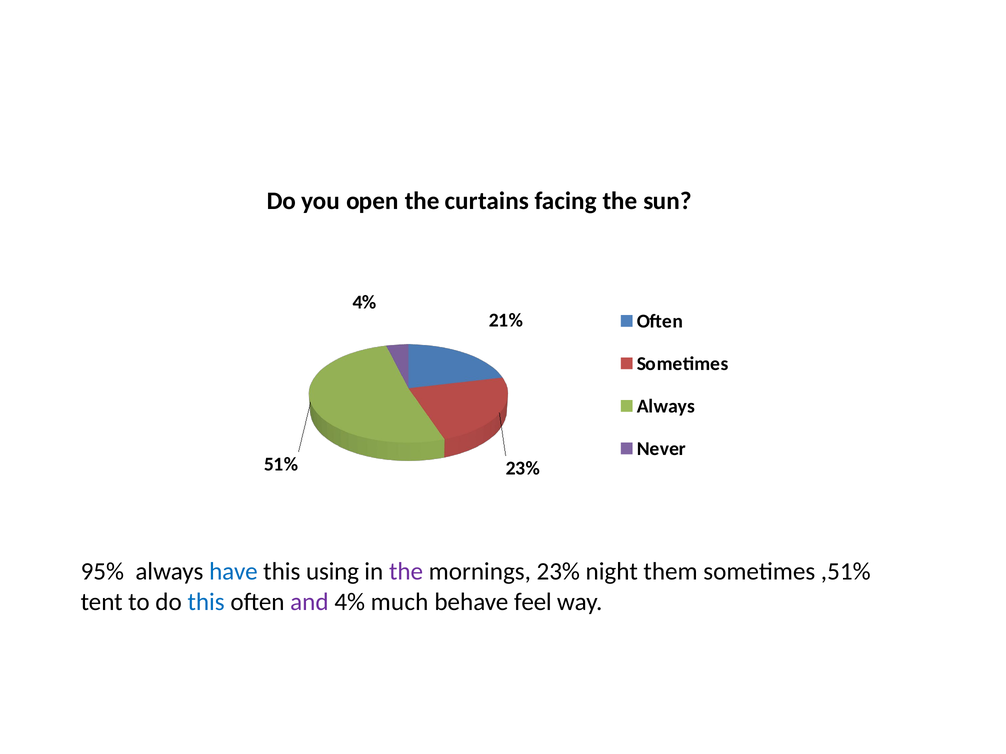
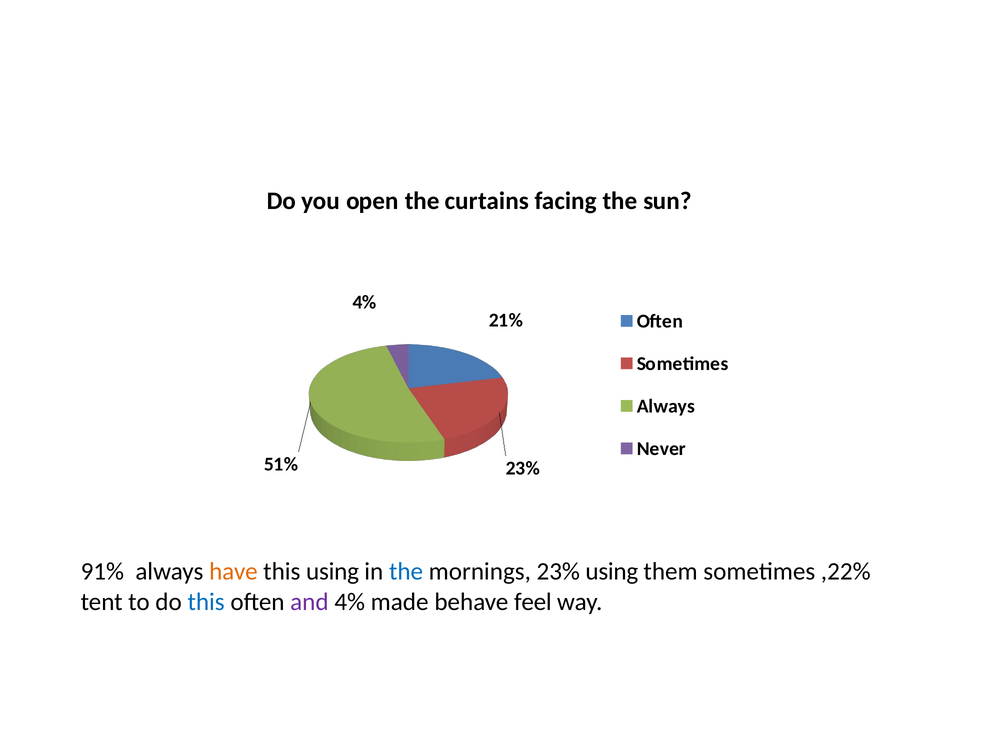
95%: 95% -> 91% (102, 572)
have colour: blue -> orange (233, 572)
the colour: purple -> blue (406, 572)
23% night: night -> using (612, 572)
,51%: ,51% -> ,22% (846, 572)
much: much -> made (400, 602)
